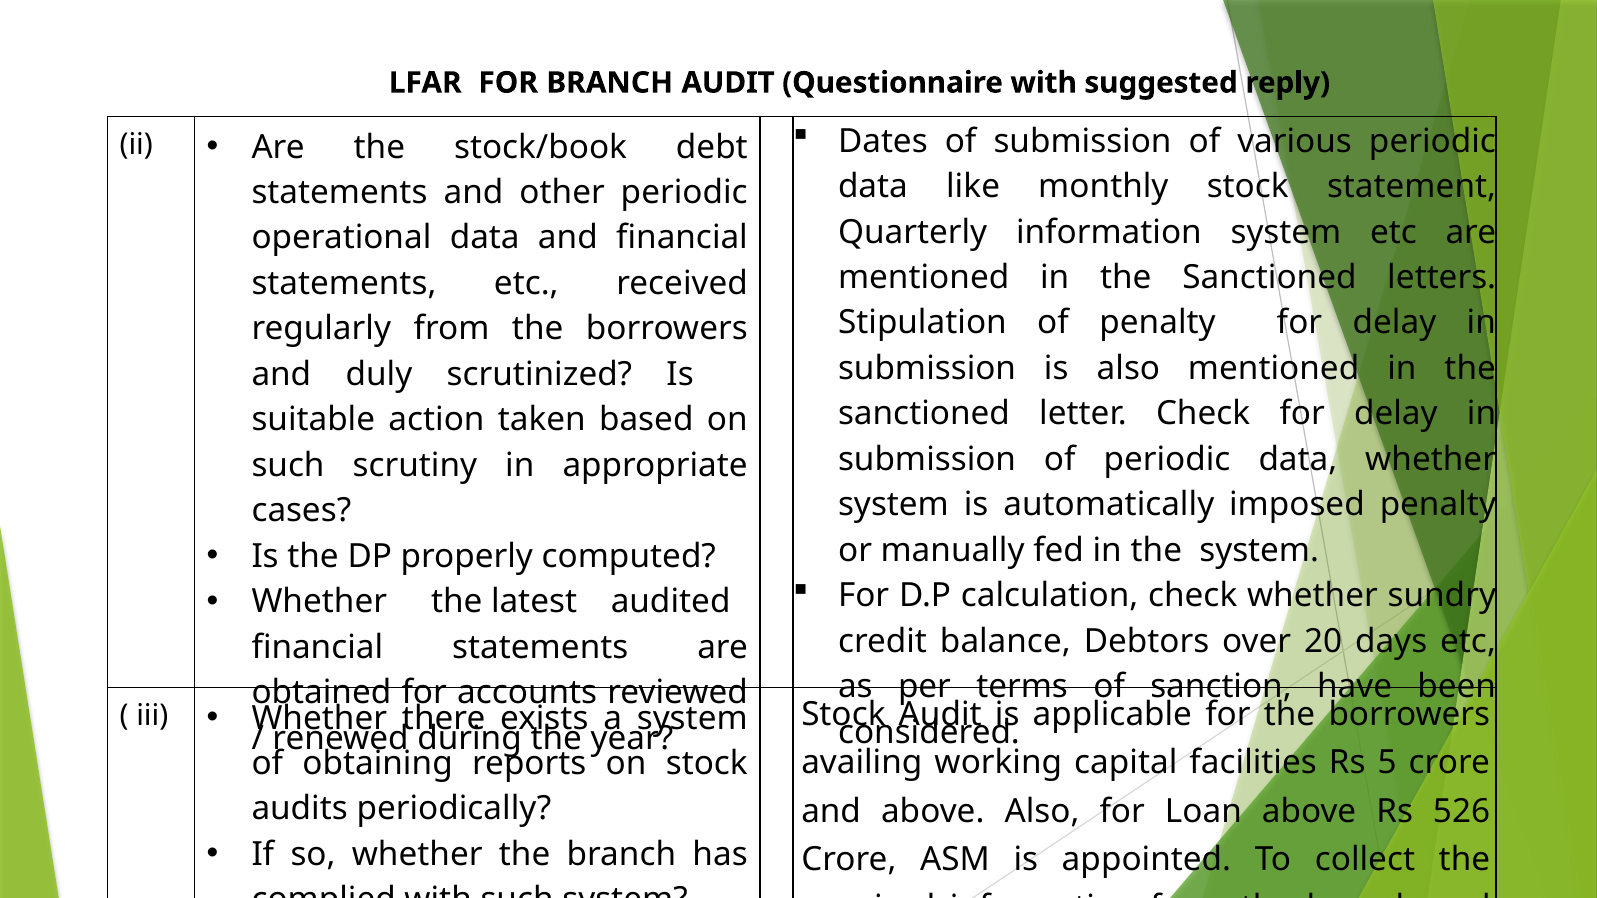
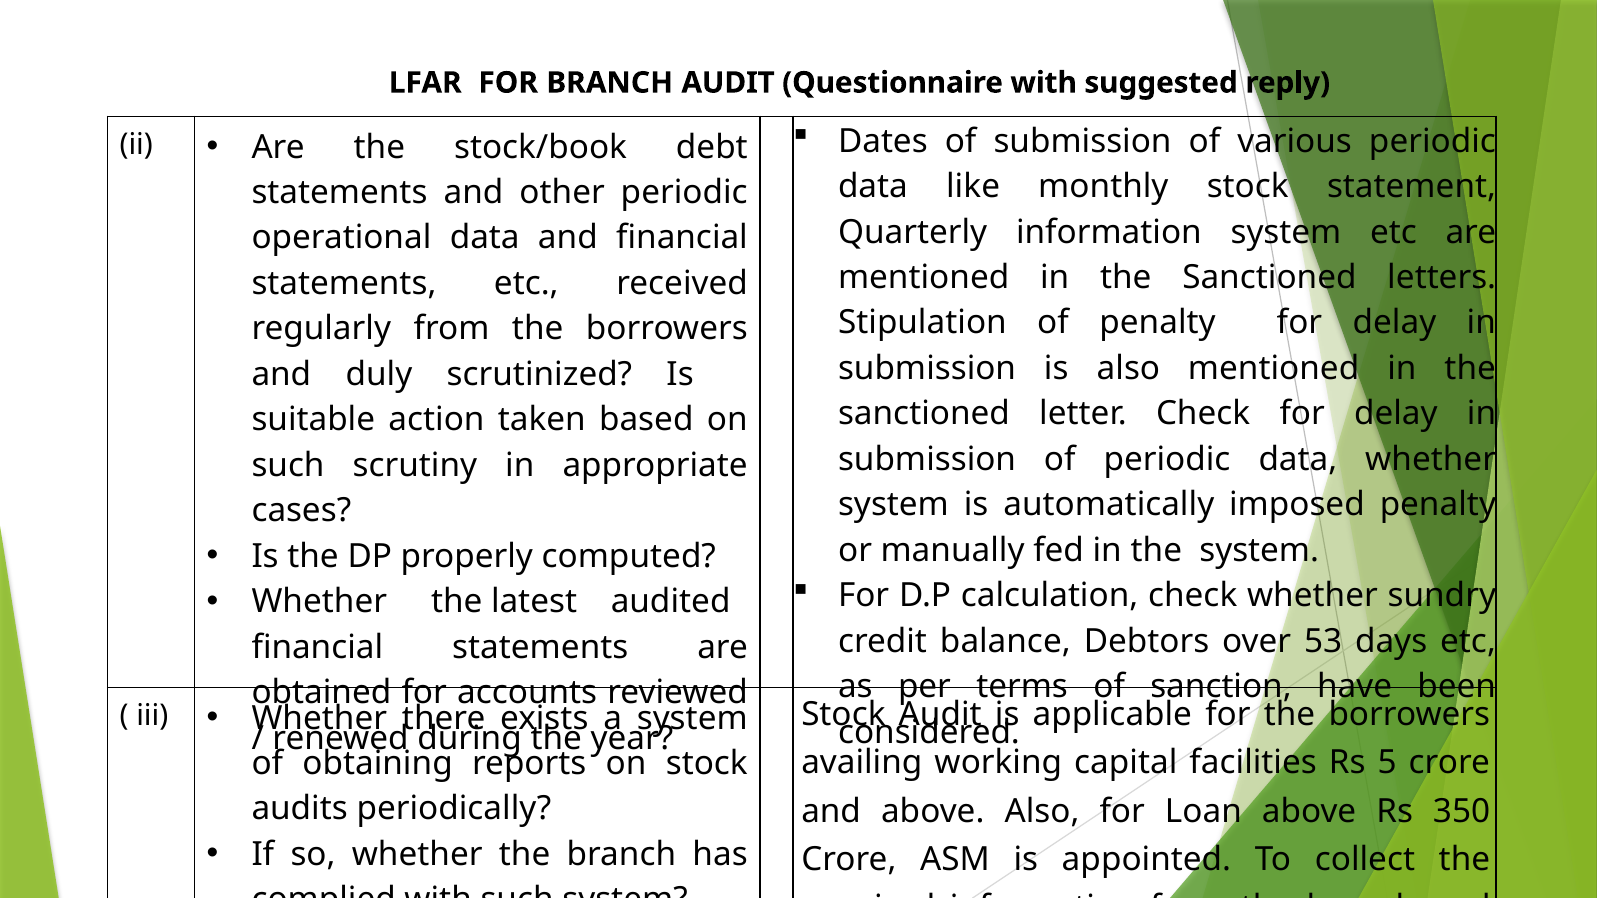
20: 20 -> 53 (1323, 642)
526: 526 -> 350 (1462, 811)
